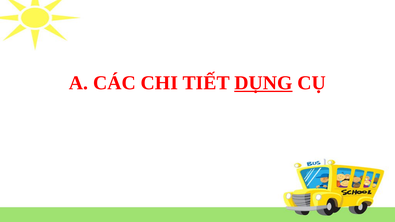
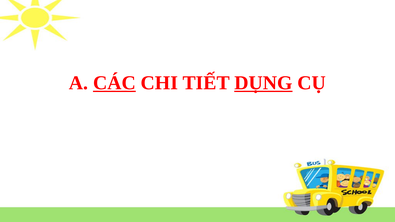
CÁC underline: none -> present (114, 83)
